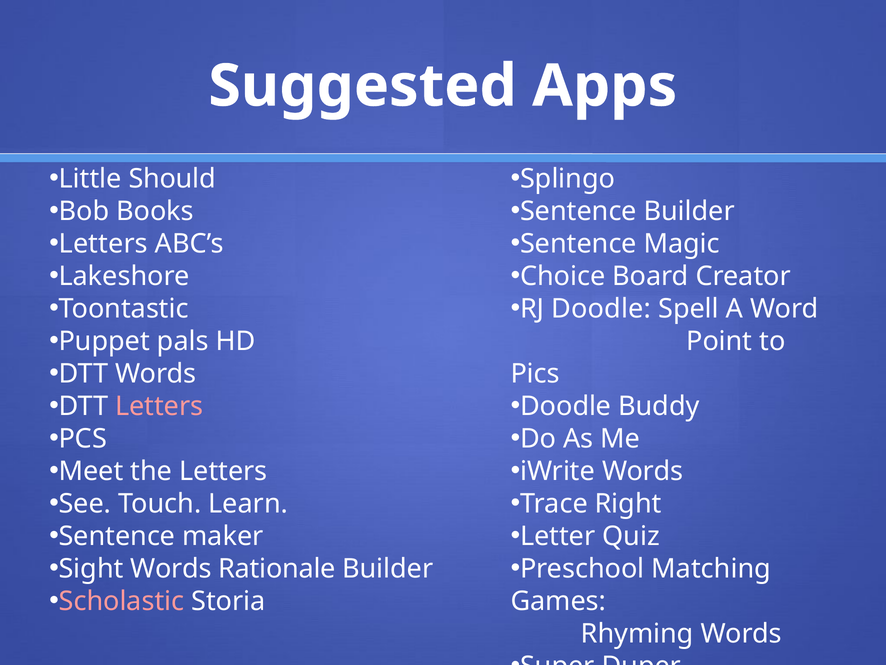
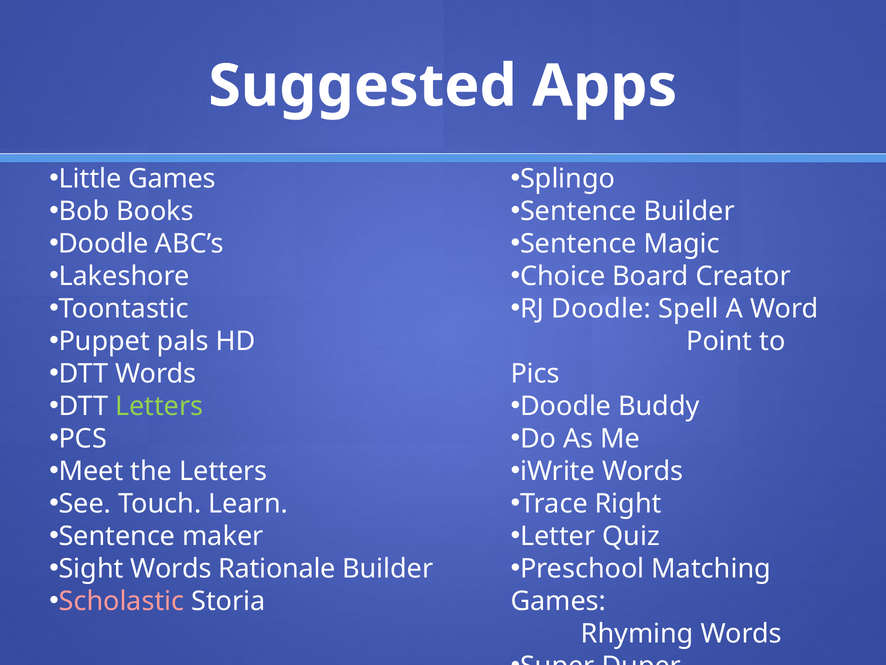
Little Should: Should -> Games (172, 179)
Letters: Letters -> Doodle (103, 244)
Letters colour: pink -> light green (159, 406)
